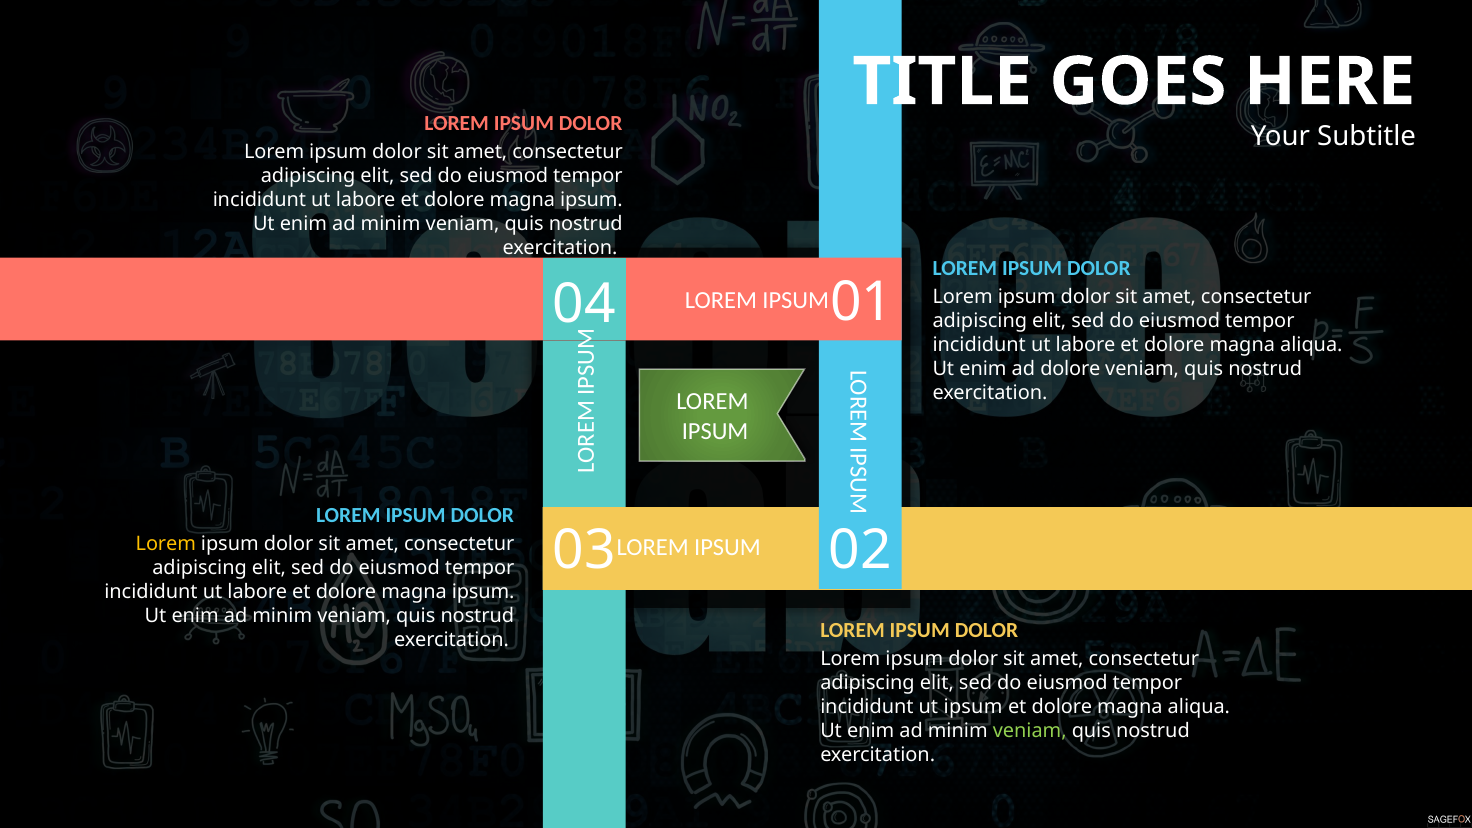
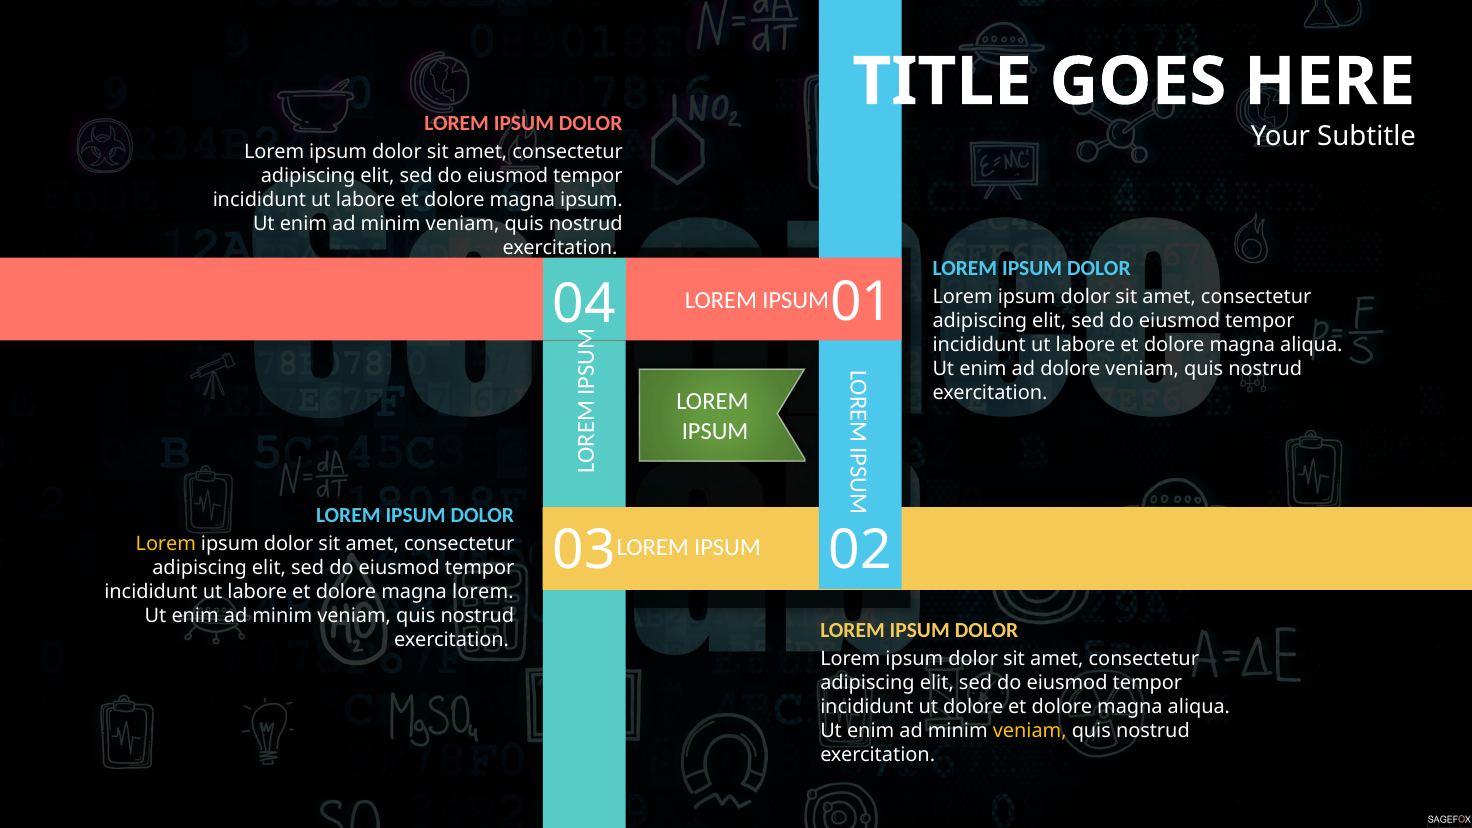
ipsum: ipsum -> lorem (483, 592)
ut ipsum: ipsum -> dolore (973, 707)
veniam colour: light green -> yellow (1030, 731)
